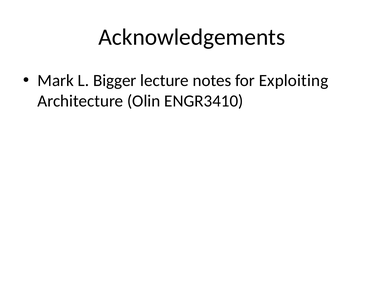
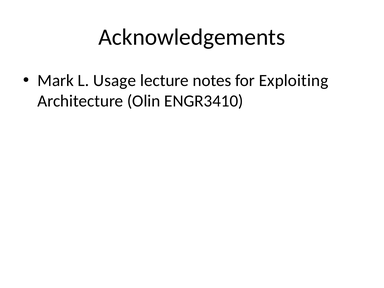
Bigger: Bigger -> Usage (115, 81)
